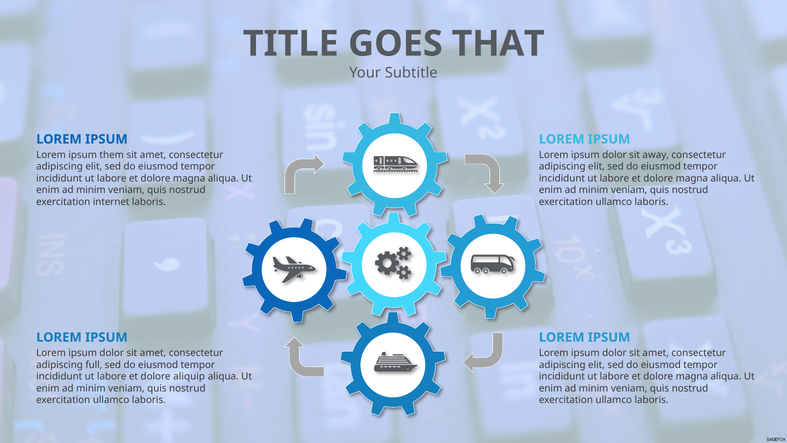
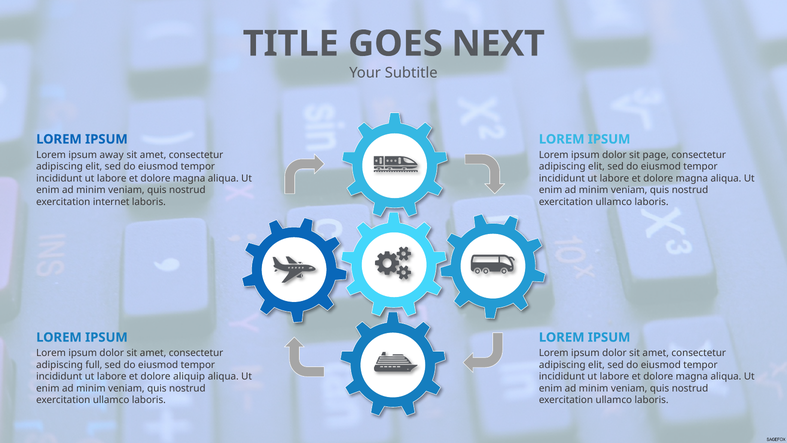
THAT: THAT -> NEXT (498, 44)
them: them -> away (112, 155)
away: away -> page (656, 155)
